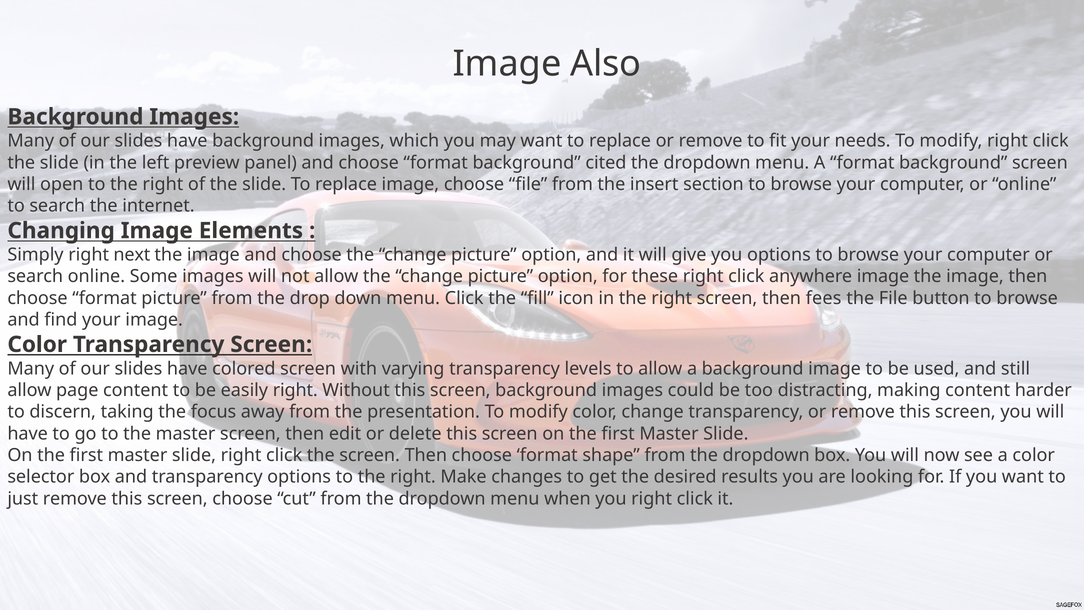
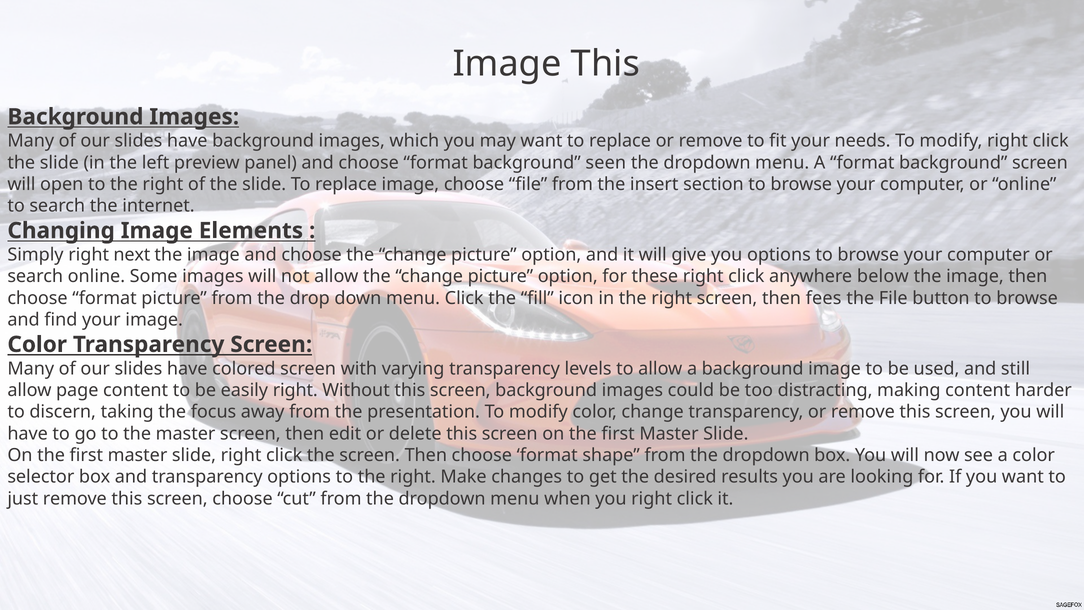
Image Also: Also -> This (605, 64)
cited: cited -> seen (606, 163)
anywhere image: image -> below (883, 276)
